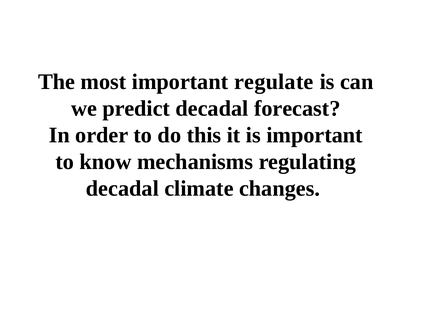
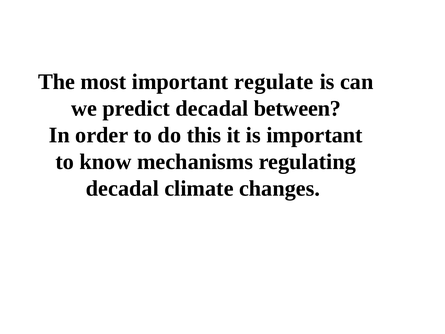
forecast: forecast -> between (297, 108)
